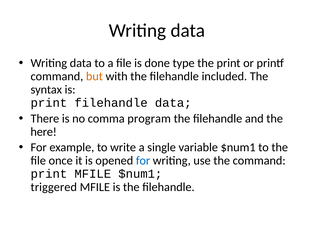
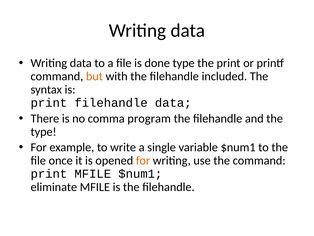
here: here -> type (44, 131)
for colour: blue -> orange (143, 160)
triggered: triggered -> eliminate (54, 187)
